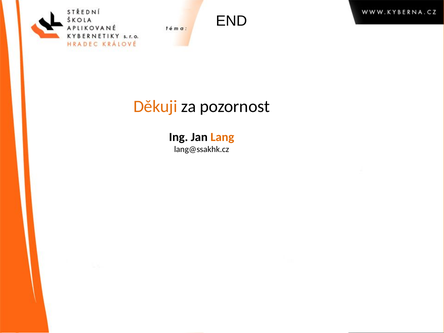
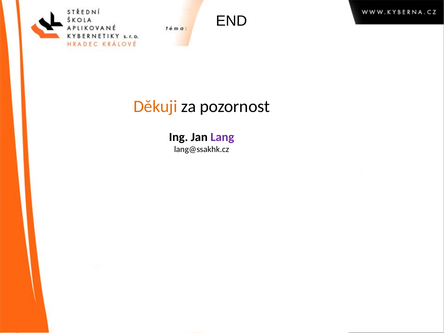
Lang colour: orange -> purple (222, 137)
